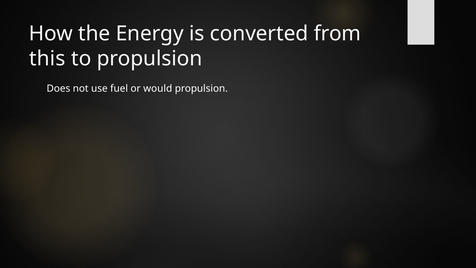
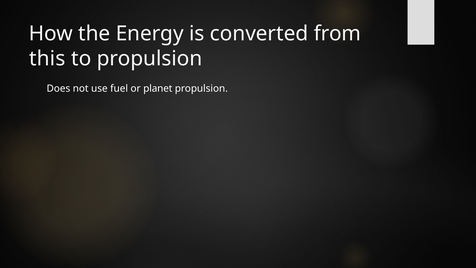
would: would -> planet (158, 89)
